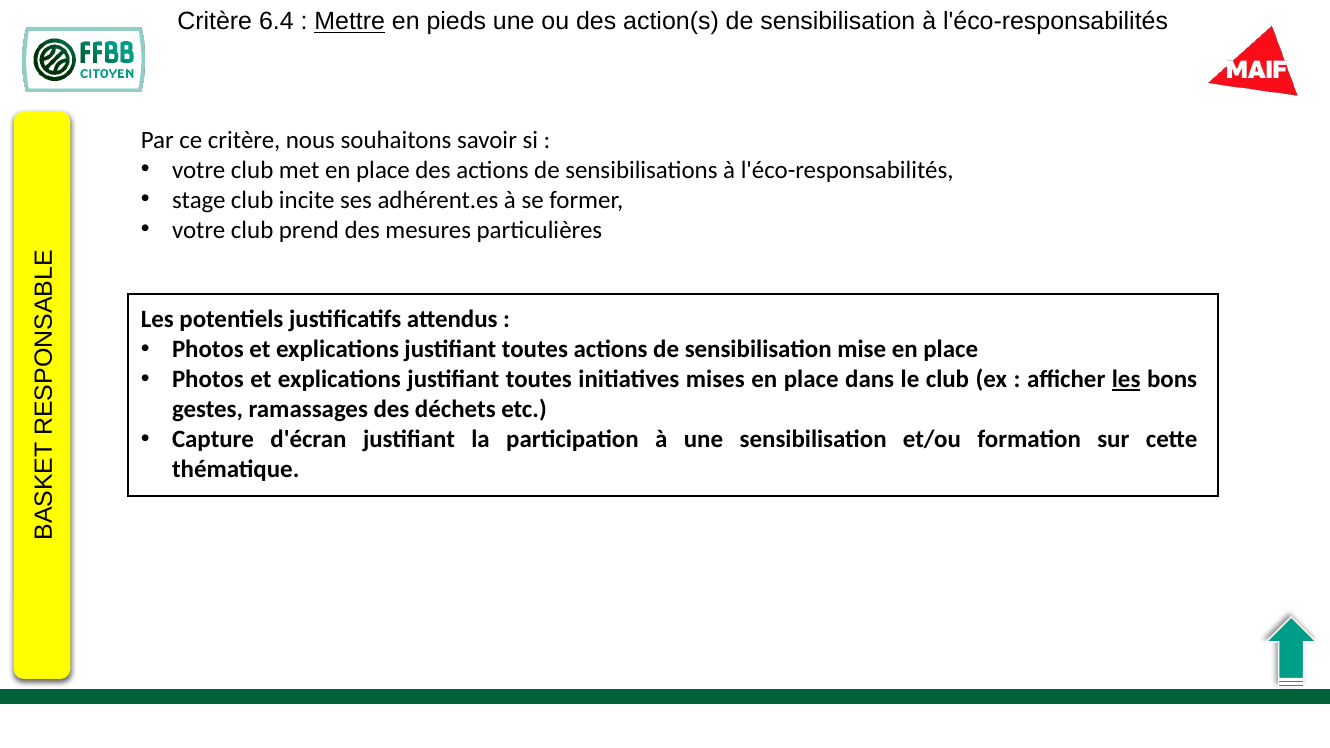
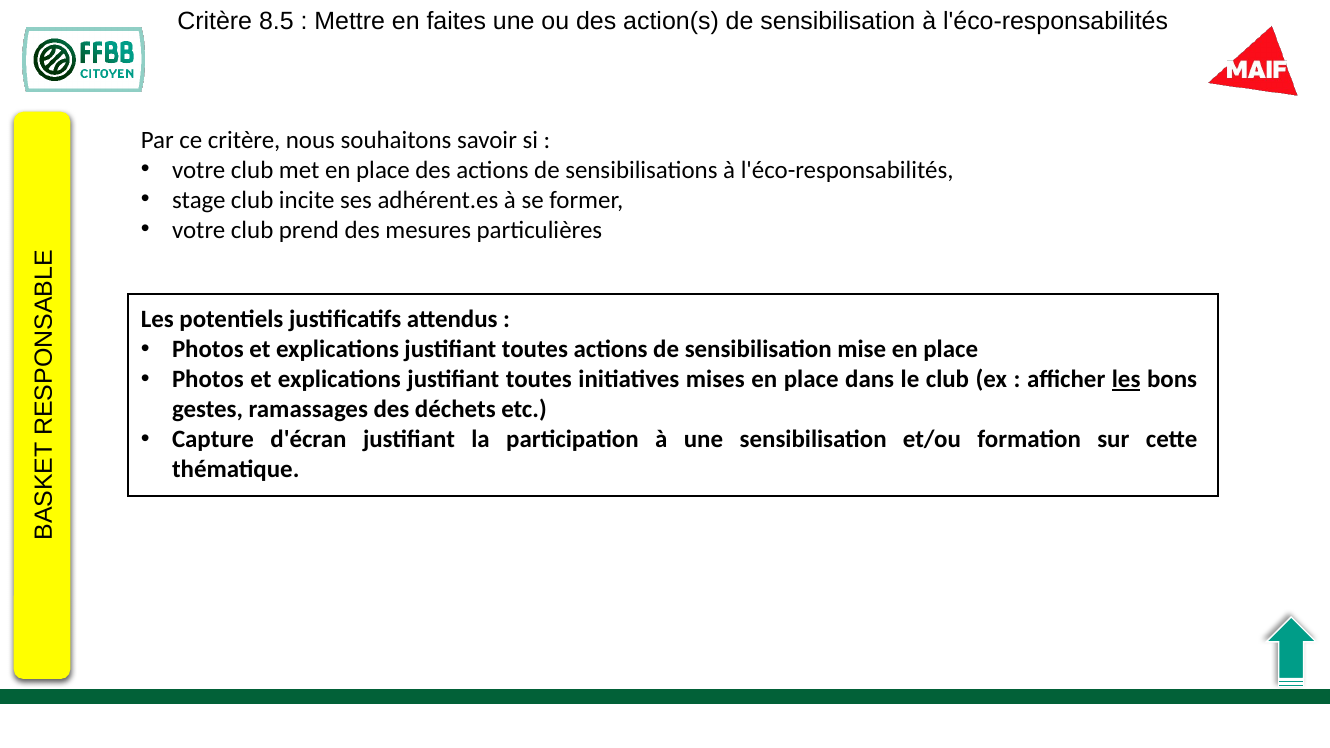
6.4: 6.4 -> 8.5 (276, 22)
Mettre underline: present -> none (350, 22)
pieds: pieds -> faites (456, 22)
